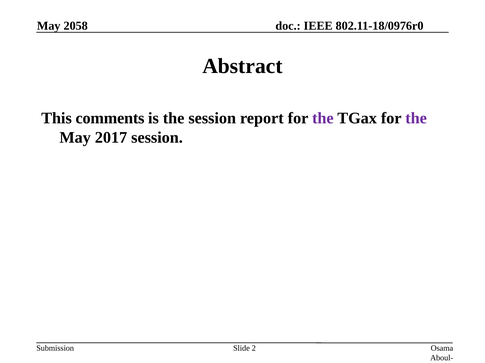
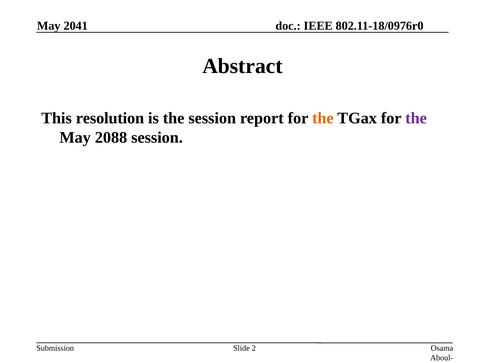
2058: 2058 -> 2041 (76, 26)
comments: comments -> resolution (110, 118)
the colour: purple -> orange (323, 118)
2017: 2017 -> 2088 (111, 138)
